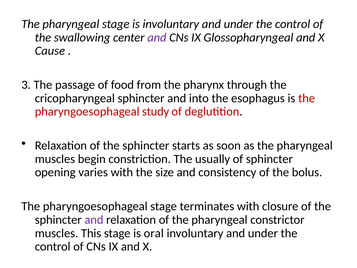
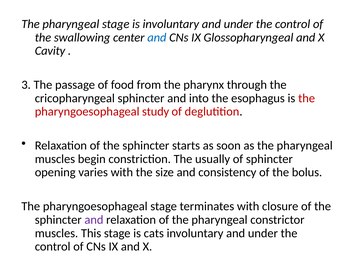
and colour: purple -> blue (157, 37)
Cause: Cause -> Cavity (50, 51)
oral: oral -> cats (154, 233)
